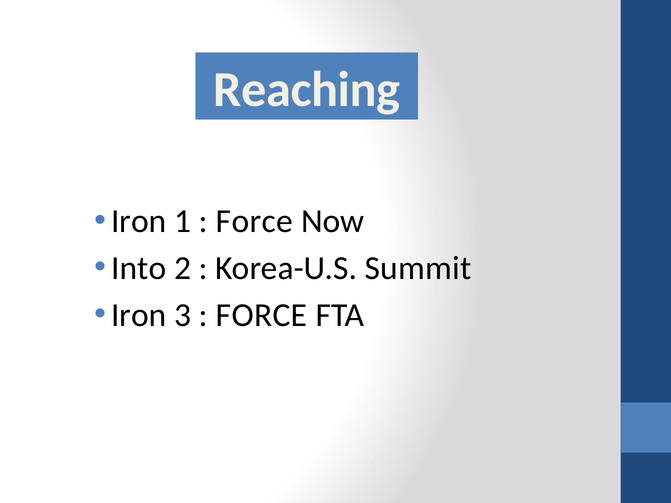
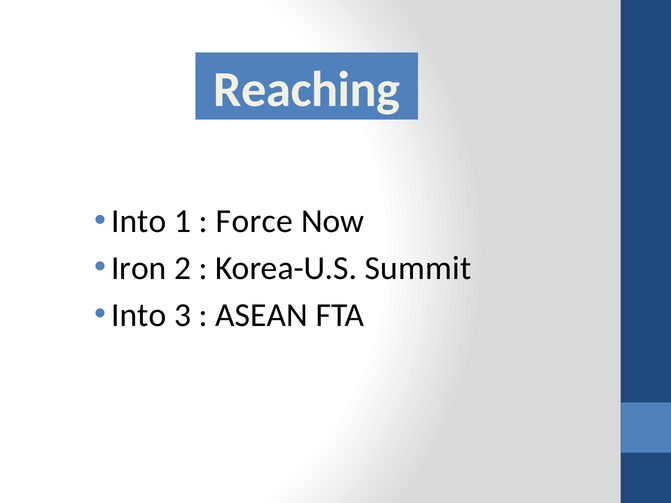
Iron: Iron -> Into (139, 221)
Into: Into -> Iron (139, 268)
Iron: Iron -> Into (139, 315)
FORCE: FORCE -> ASEAN (262, 315)
